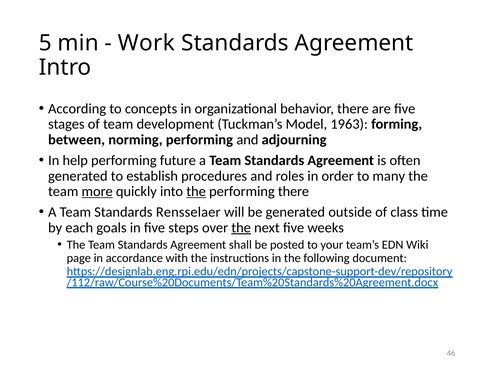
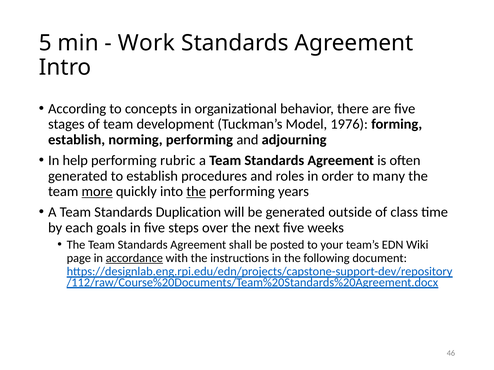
1963: 1963 -> 1976 (349, 124)
between: between -> establish (77, 140)
future: future -> rubric (178, 161)
performing there: there -> years (293, 192)
Rensselaer: Rensselaer -> Duplication (188, 212)
the underline: present -> none (241, 228)
accordance underline: none -> present (134, 258)
